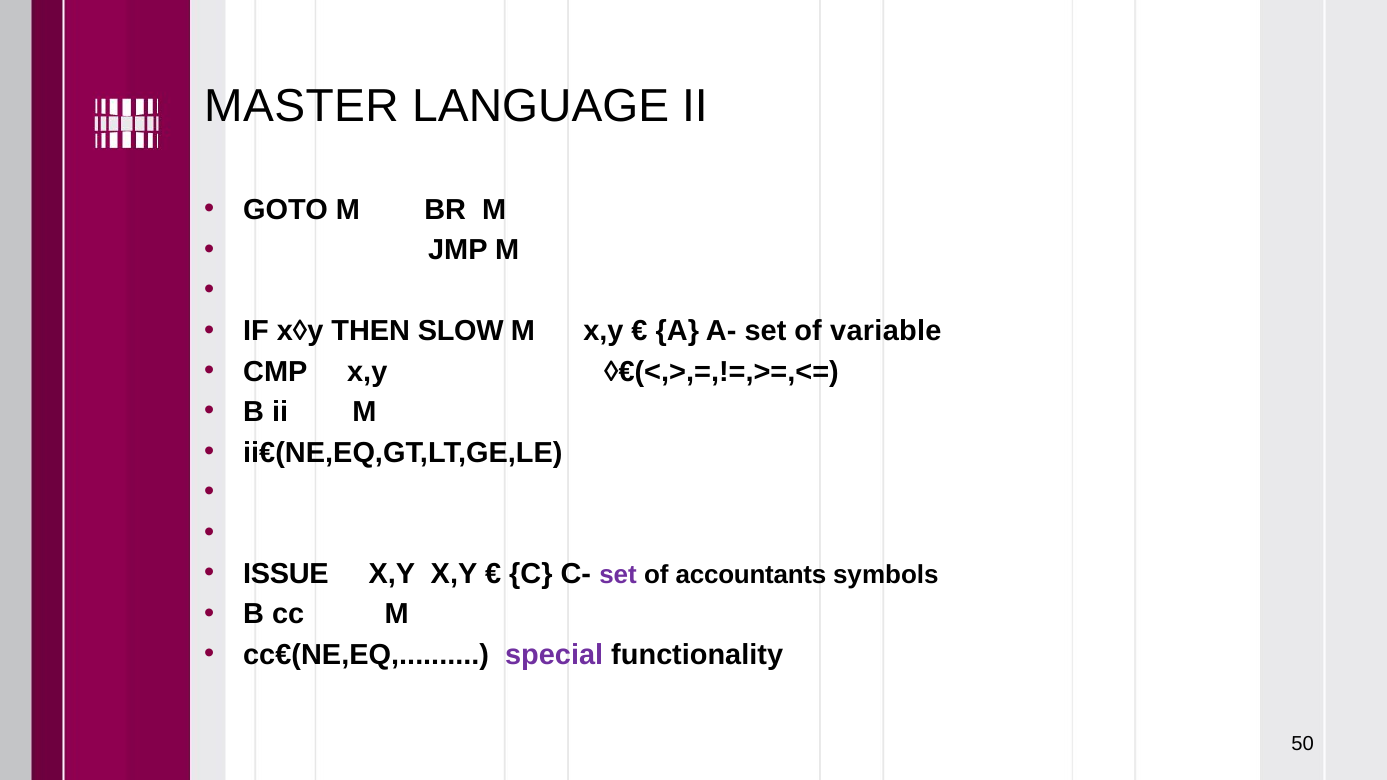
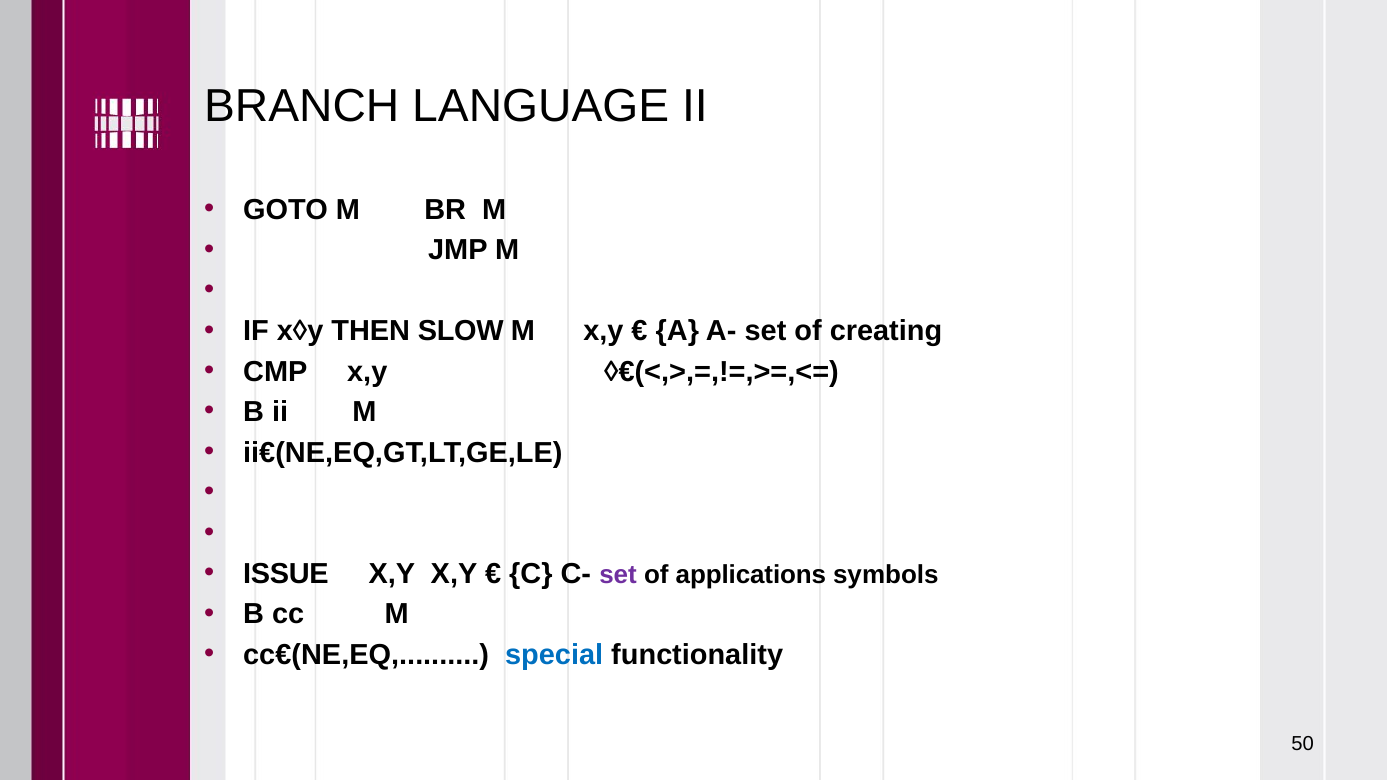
MASTER: MASTER -> BRANCH (302, 107)
variable: variable -> creating (886, 331)
accountants: accountants -> applications (751, 575)
special colour: purple -> blue (554, 655)
